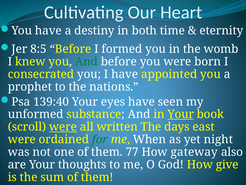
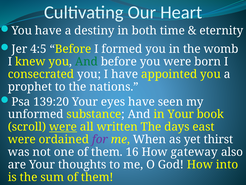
8:5: 8:5 -> 4:5 (38, 49)
139:40: 139:40 -> 139:20 (51, 101)
Your underline: present -> none (181, 114)
for colour: green -> purple (100, 139)
night: night -> thirst (218, 139)
77: 77 -> 16 (132, 152)
give: give -> into (227, 164)
